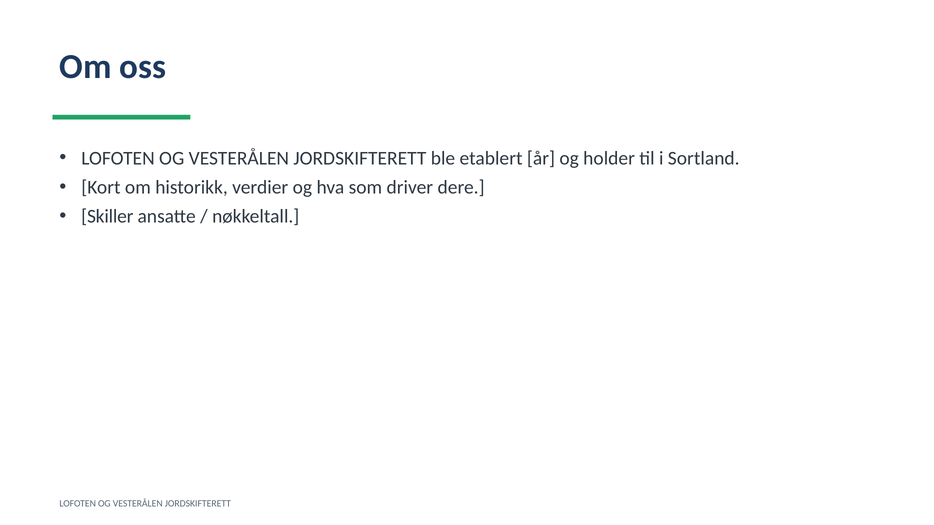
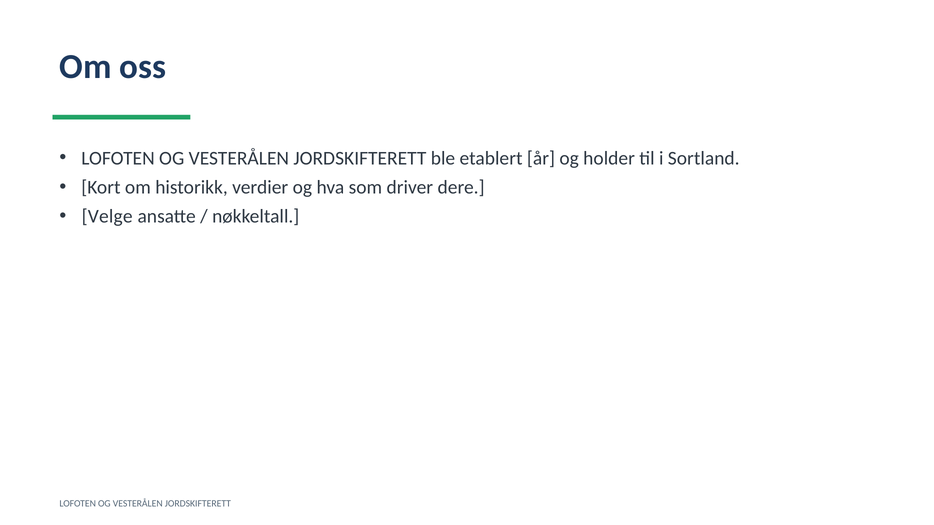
Skiller: Skiller -> Velge (107, 217)
